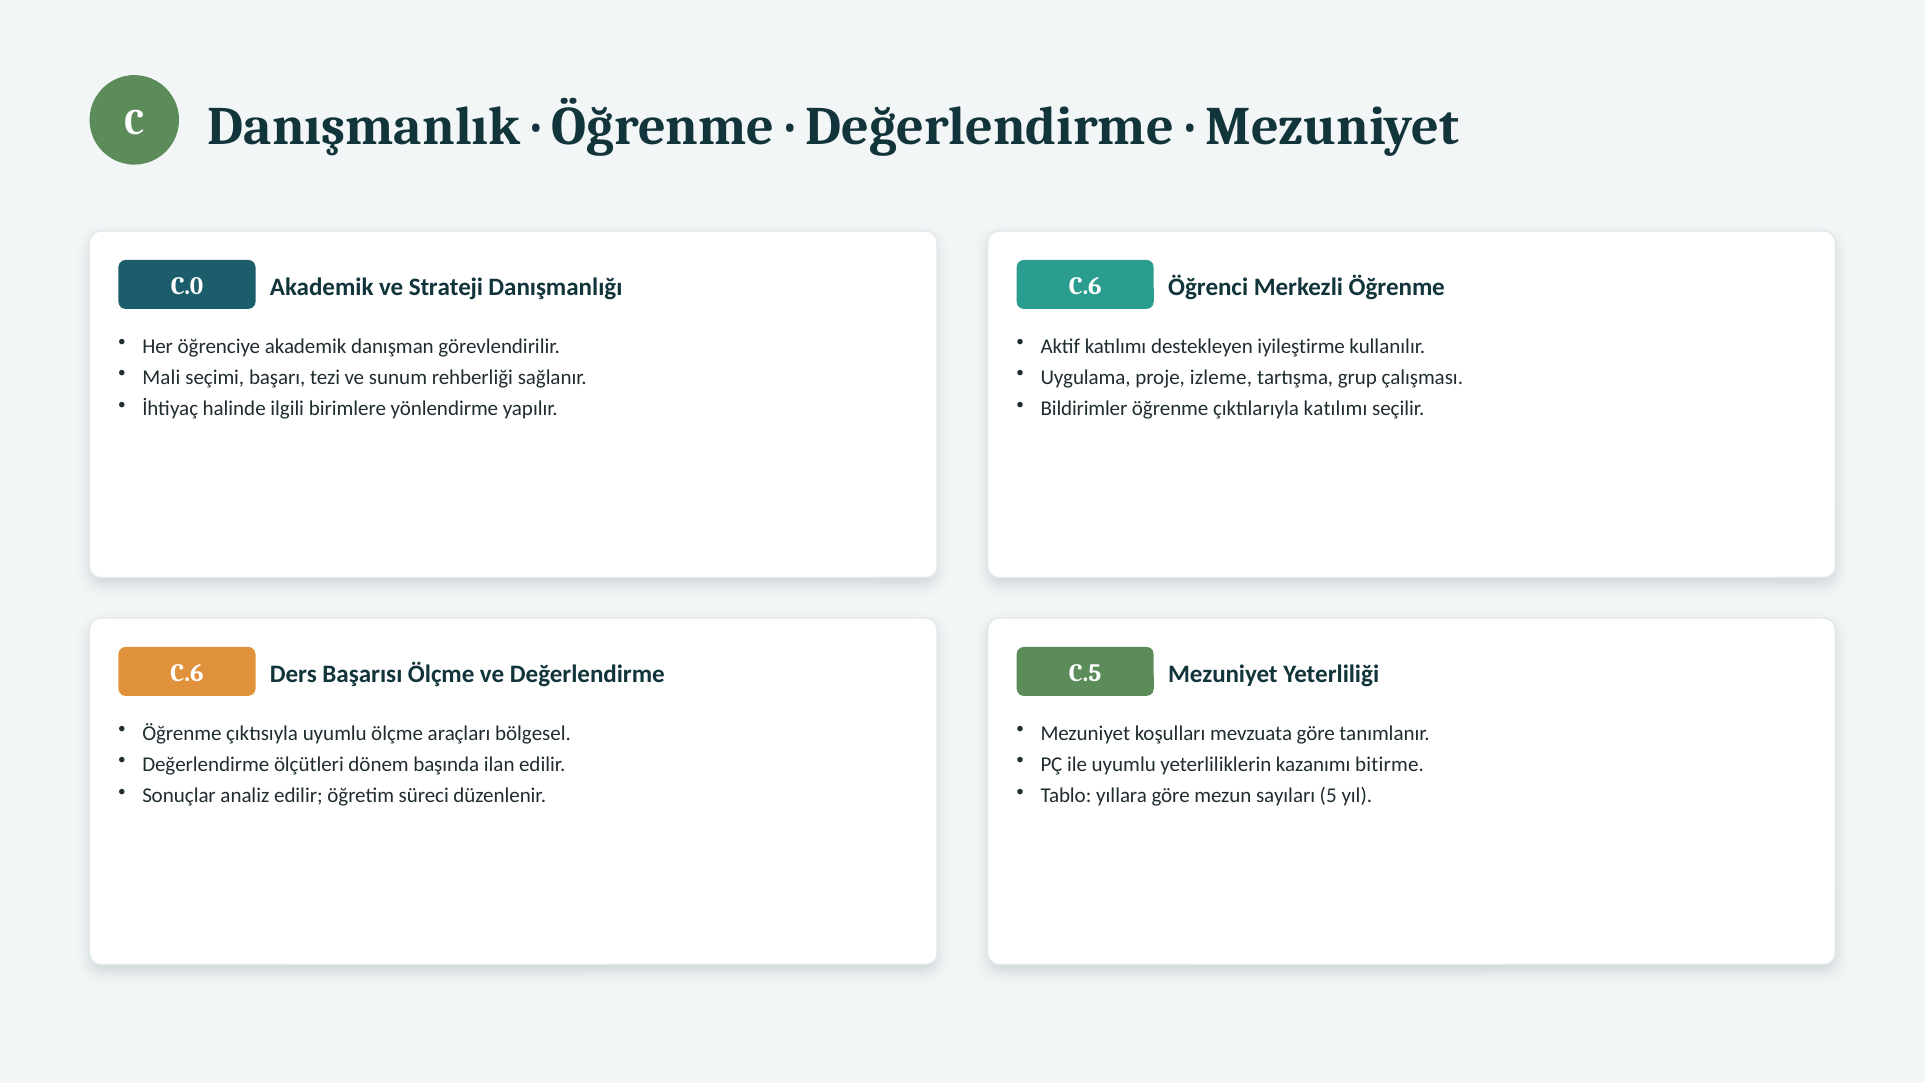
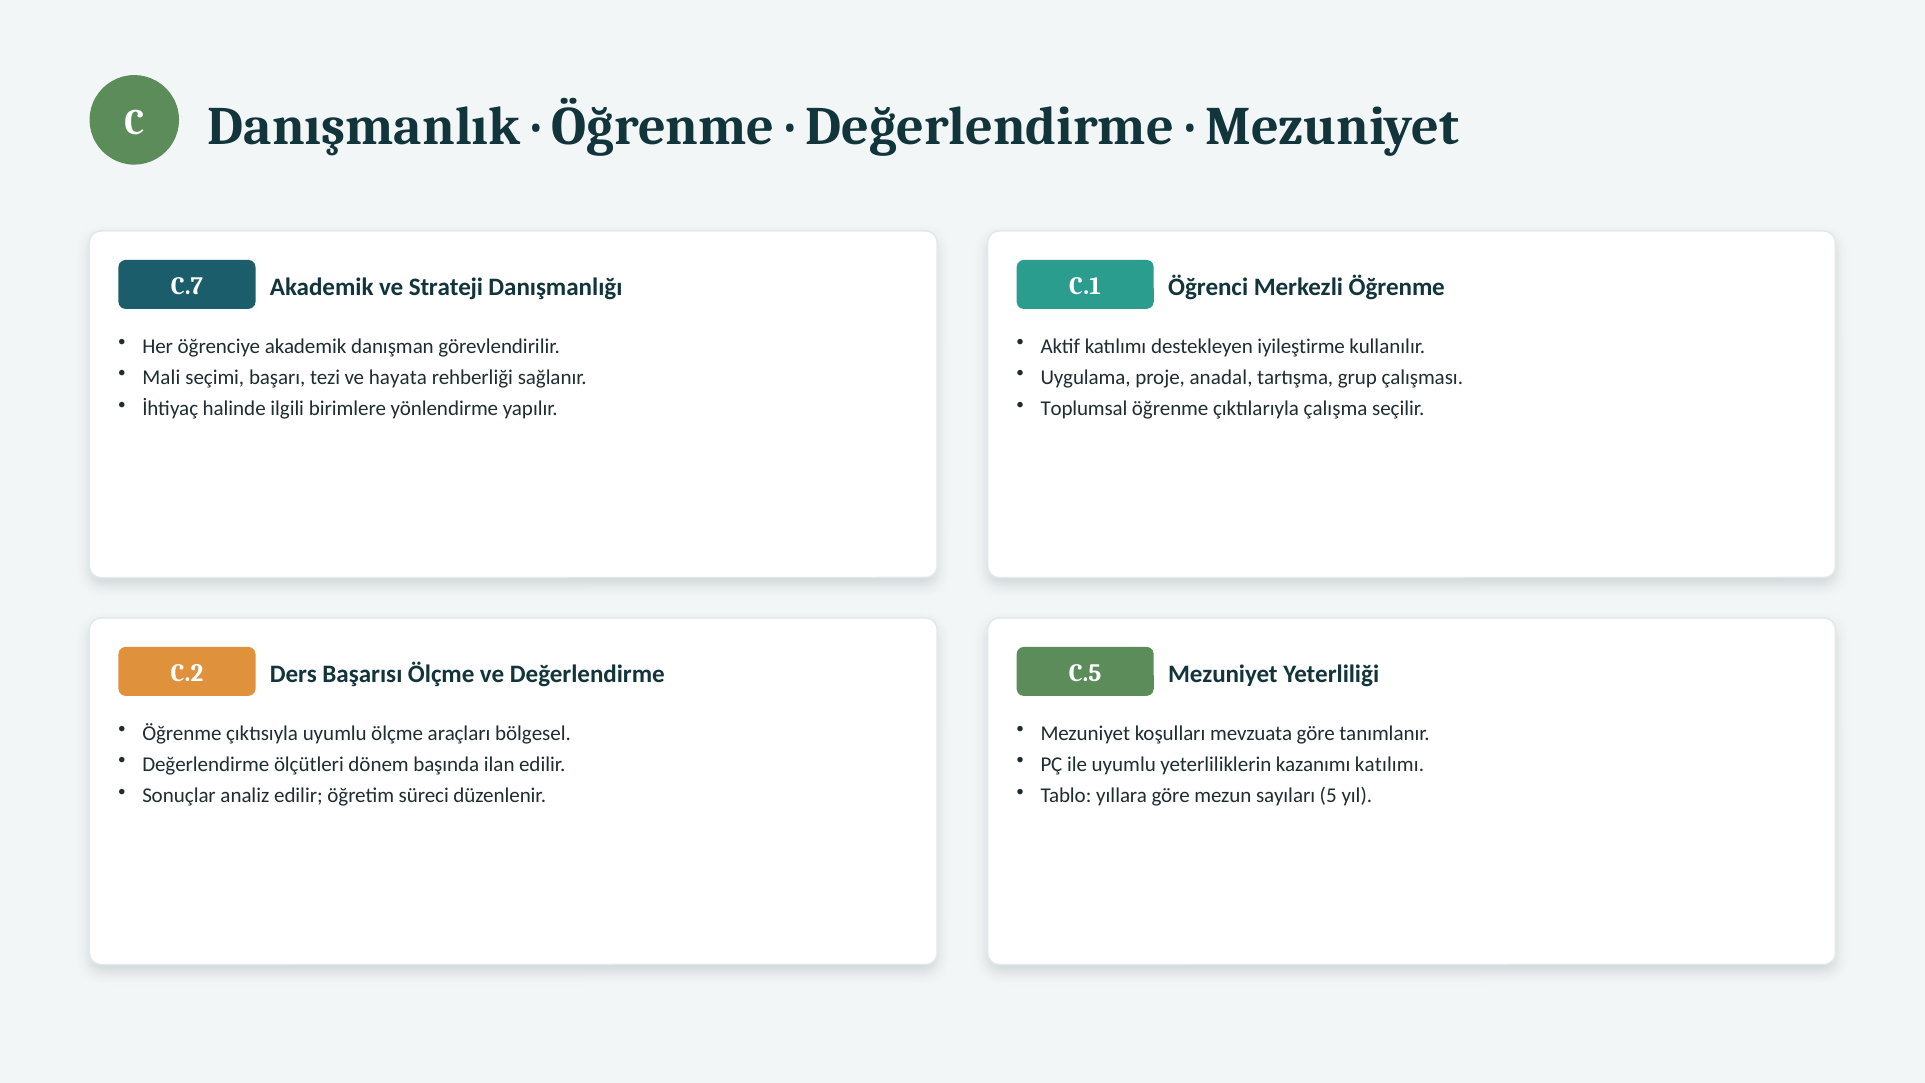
C.0: C.0 -> C.7 (187, 286)
C.6: C.6 -> C.1 (1085, 286)
sunum: sunum -> hayata (398, 377)
izleme: izleme -> anadal (1221, 377)
Bildirimler: Bildirimler -> Toplumsal (1084, 409)
çıktılarıyla katılımı: katılımı -> çalışma (1336, 409)
C.6: C.6 -> C.2 (187, 673)
kazanımı bitirme: bitirme -> katılımı (1390, 764)
